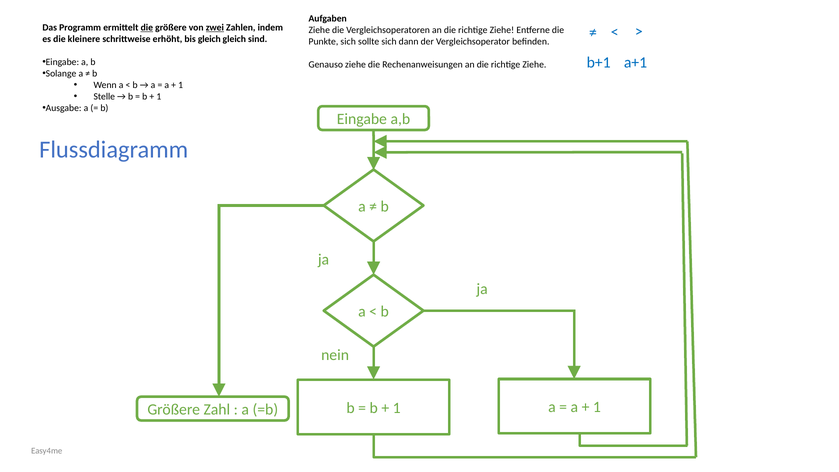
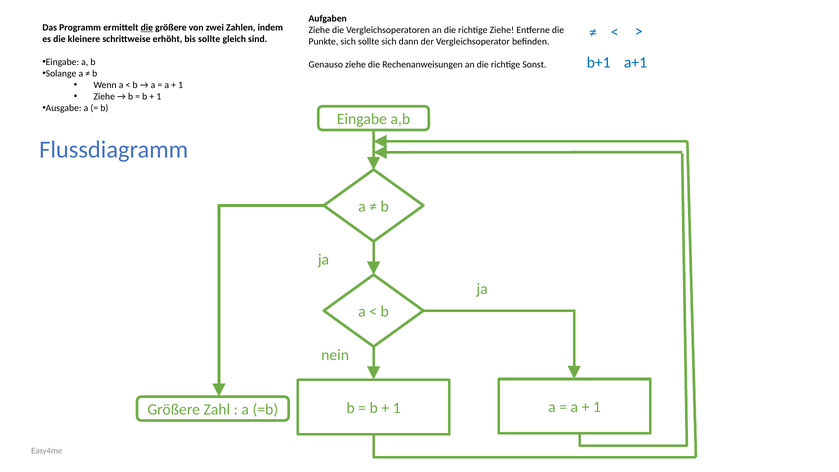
zwei underline: present -> none (215, 27)
bis gleich: gleich -> sollte (209, 39)
Ziehe: Ziehe -> Sonst (534, 65)
Stelle: Stelle -> Ziehe (104, 97)
